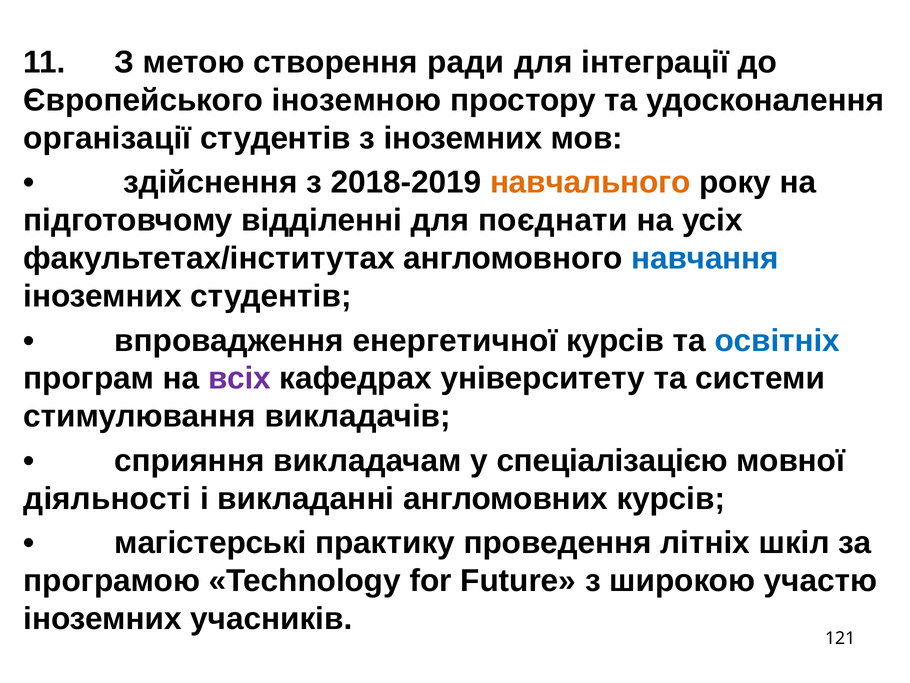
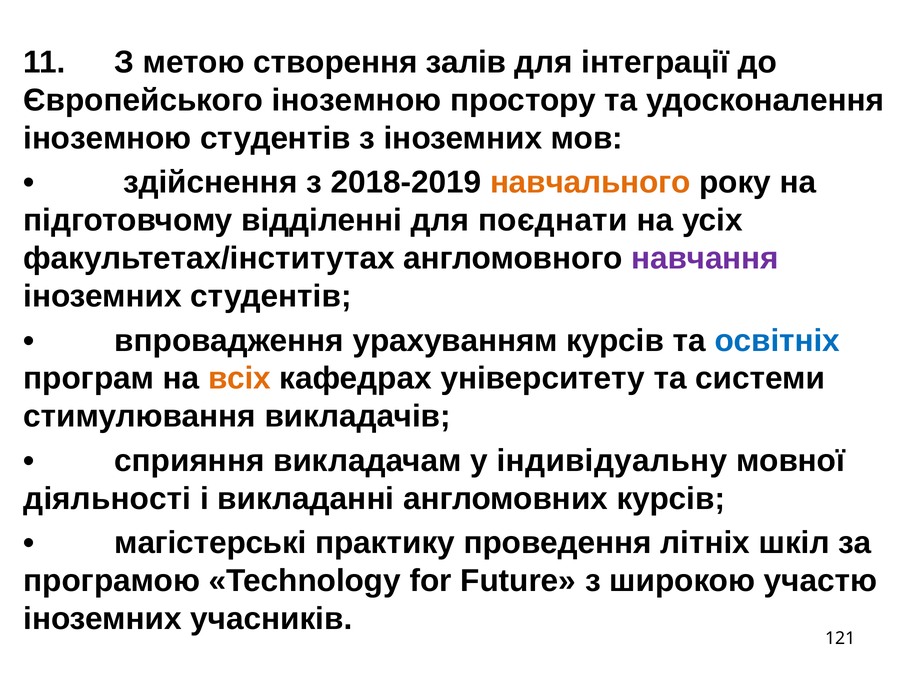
ради: ради -> залів (466, 62)
організації: організації -> iноземною (107, 138)
навчання colour: blue -> purple (705, 258)
енергетичної: енергетичної -> урахуванням (455, 340)
всіх colour: purple -> orange (240, 378)
спеціалізацією: спеціалізацією -> індивідуальну (612, 460)
